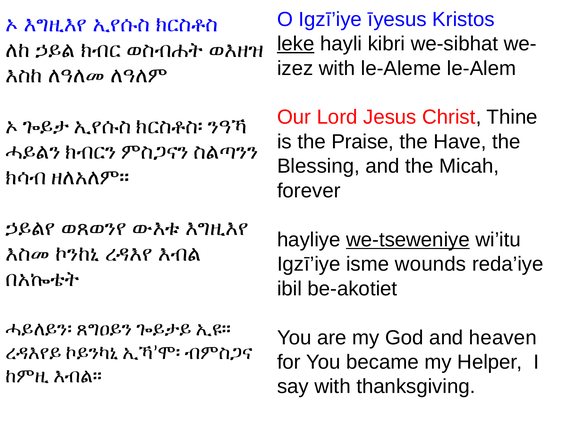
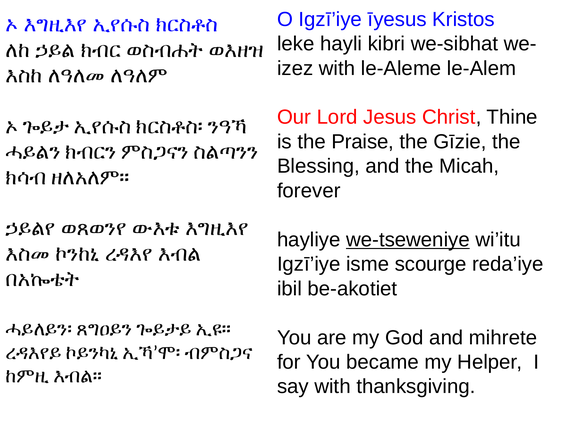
leke underline: present -> none (296, 44)
Have: Have -> Gīzie (460, 142)
wounds: wounds -> scourge (431, 264)
heaven: heaven -> mihrete (503, 337)
